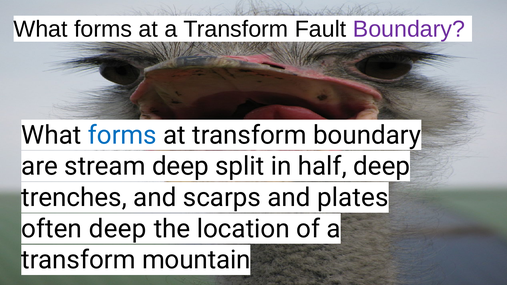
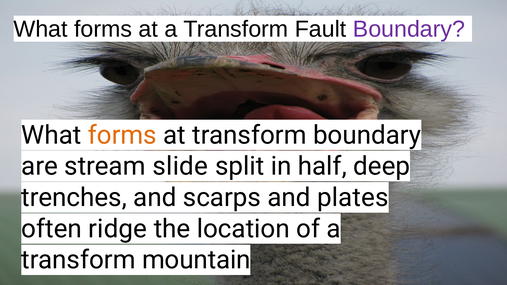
forms colour: blue -> orange (122, 135)
stream deep: deep -> slide (180, 166)
often deep: deep -> ridge (118, 229)
